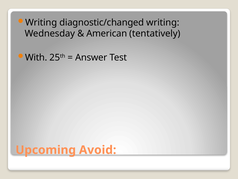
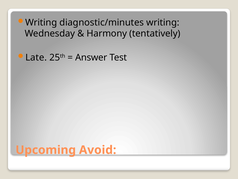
diagnostic/changed: diagnostic/changed -> diagnostic/minutes (102, 22)
American: American -> Harmony (107, 33)
With: With -> Late (36, 57)
